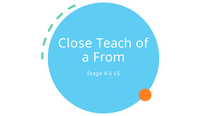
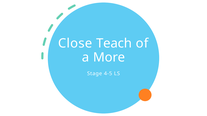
From: From -> More (109, 57)
